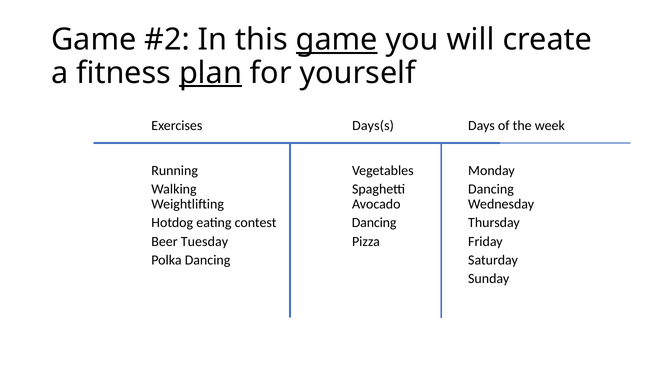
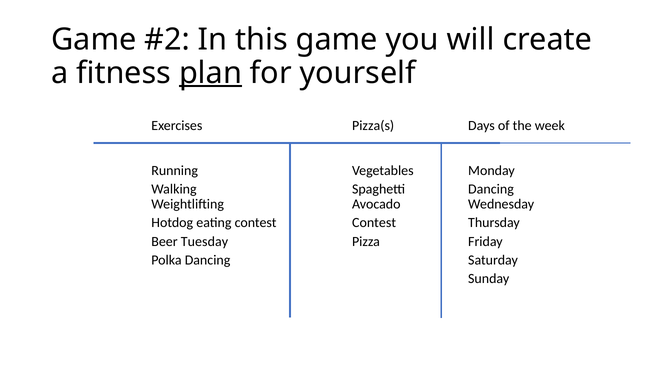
game underline: present -> none (337, 40)
Days(s: Days(s -> Pizza(s (373, 125)
contest Dancing: Dancing -> Contest (374, 222)
